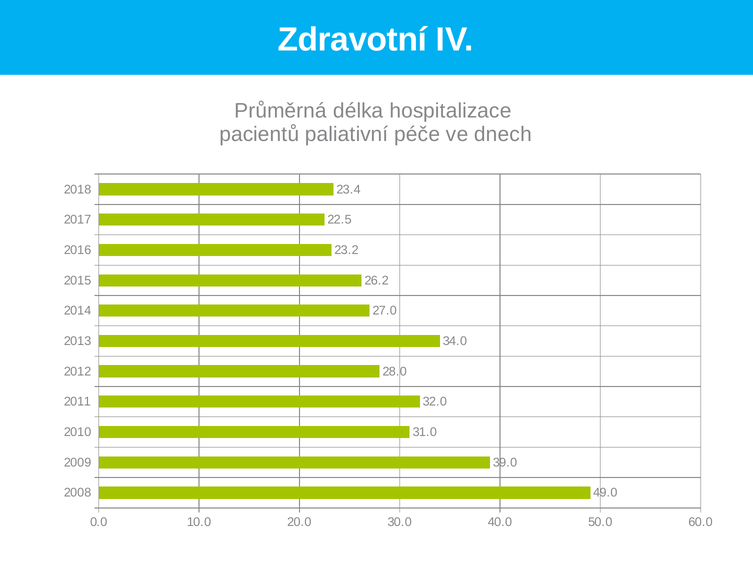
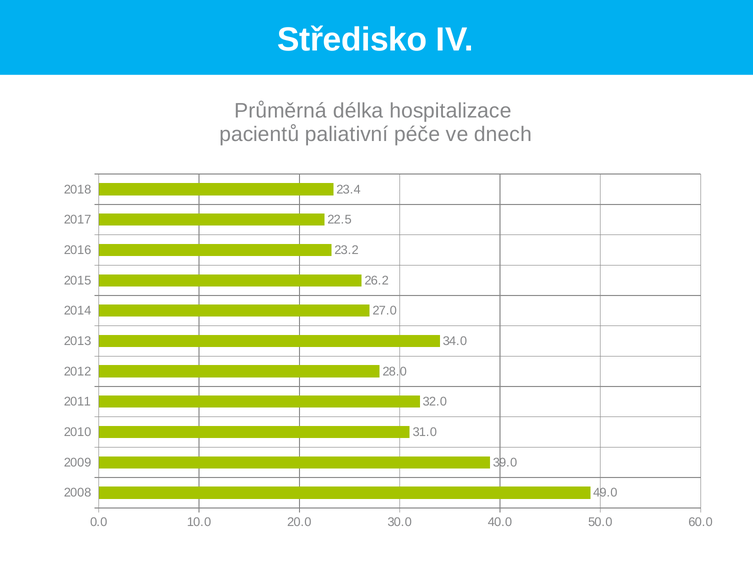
Zdravotní: Zdravotní -> Středisko (352, 40)
